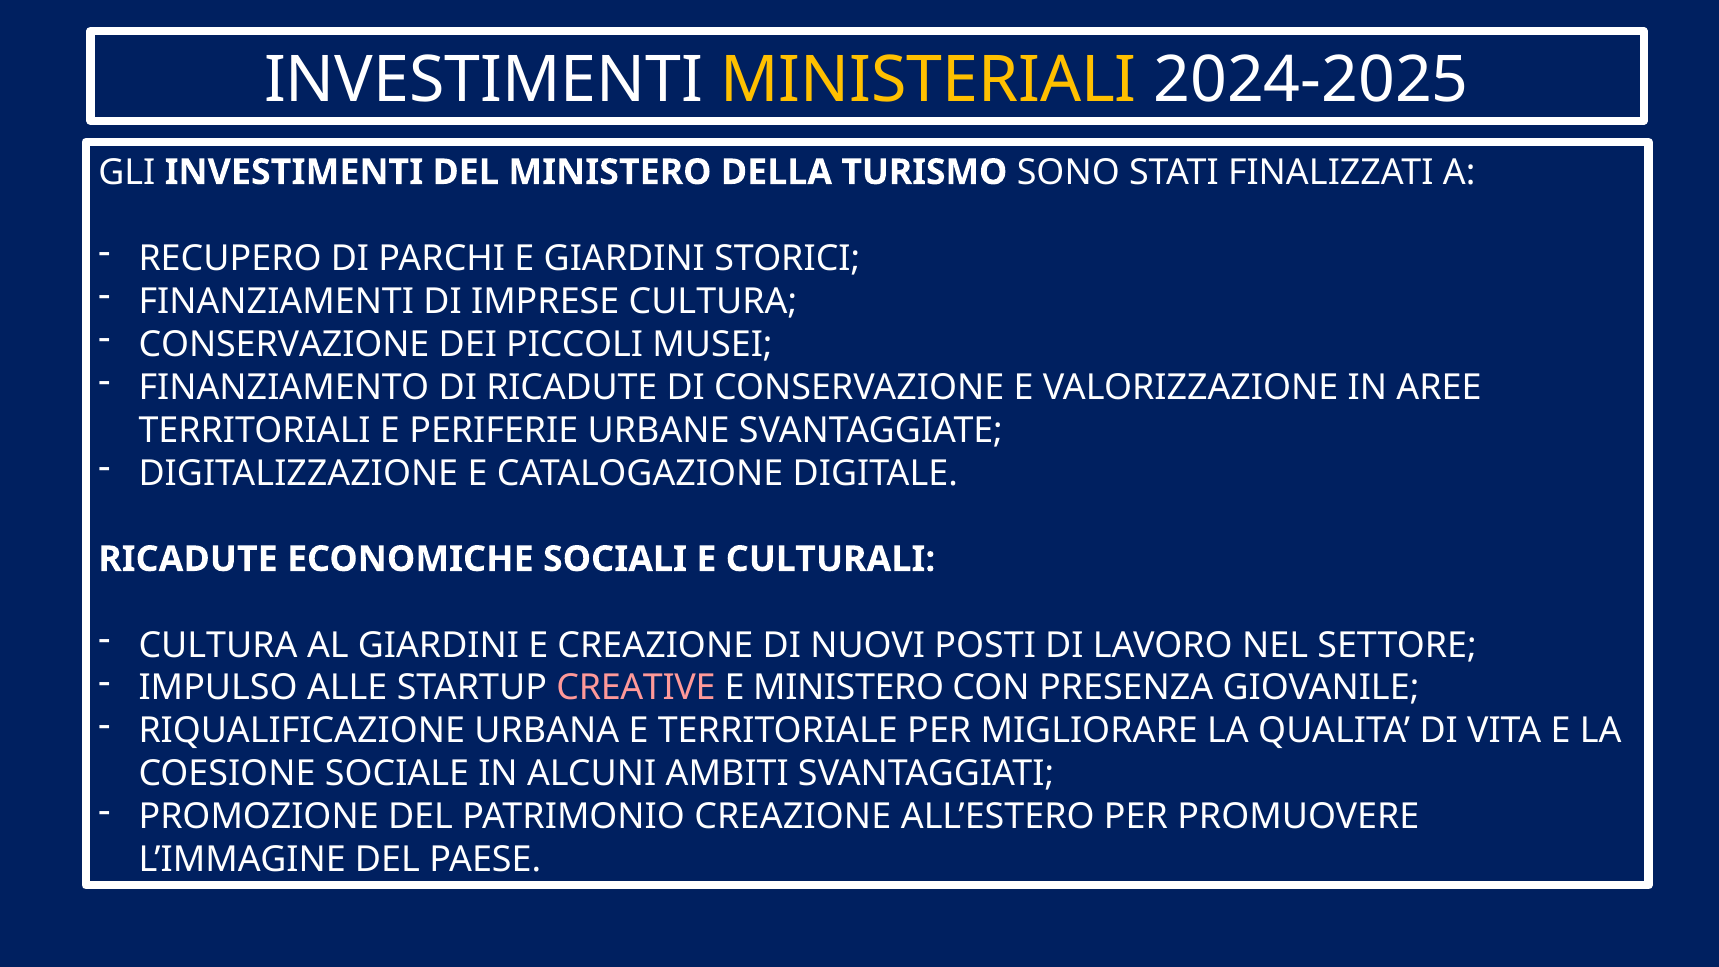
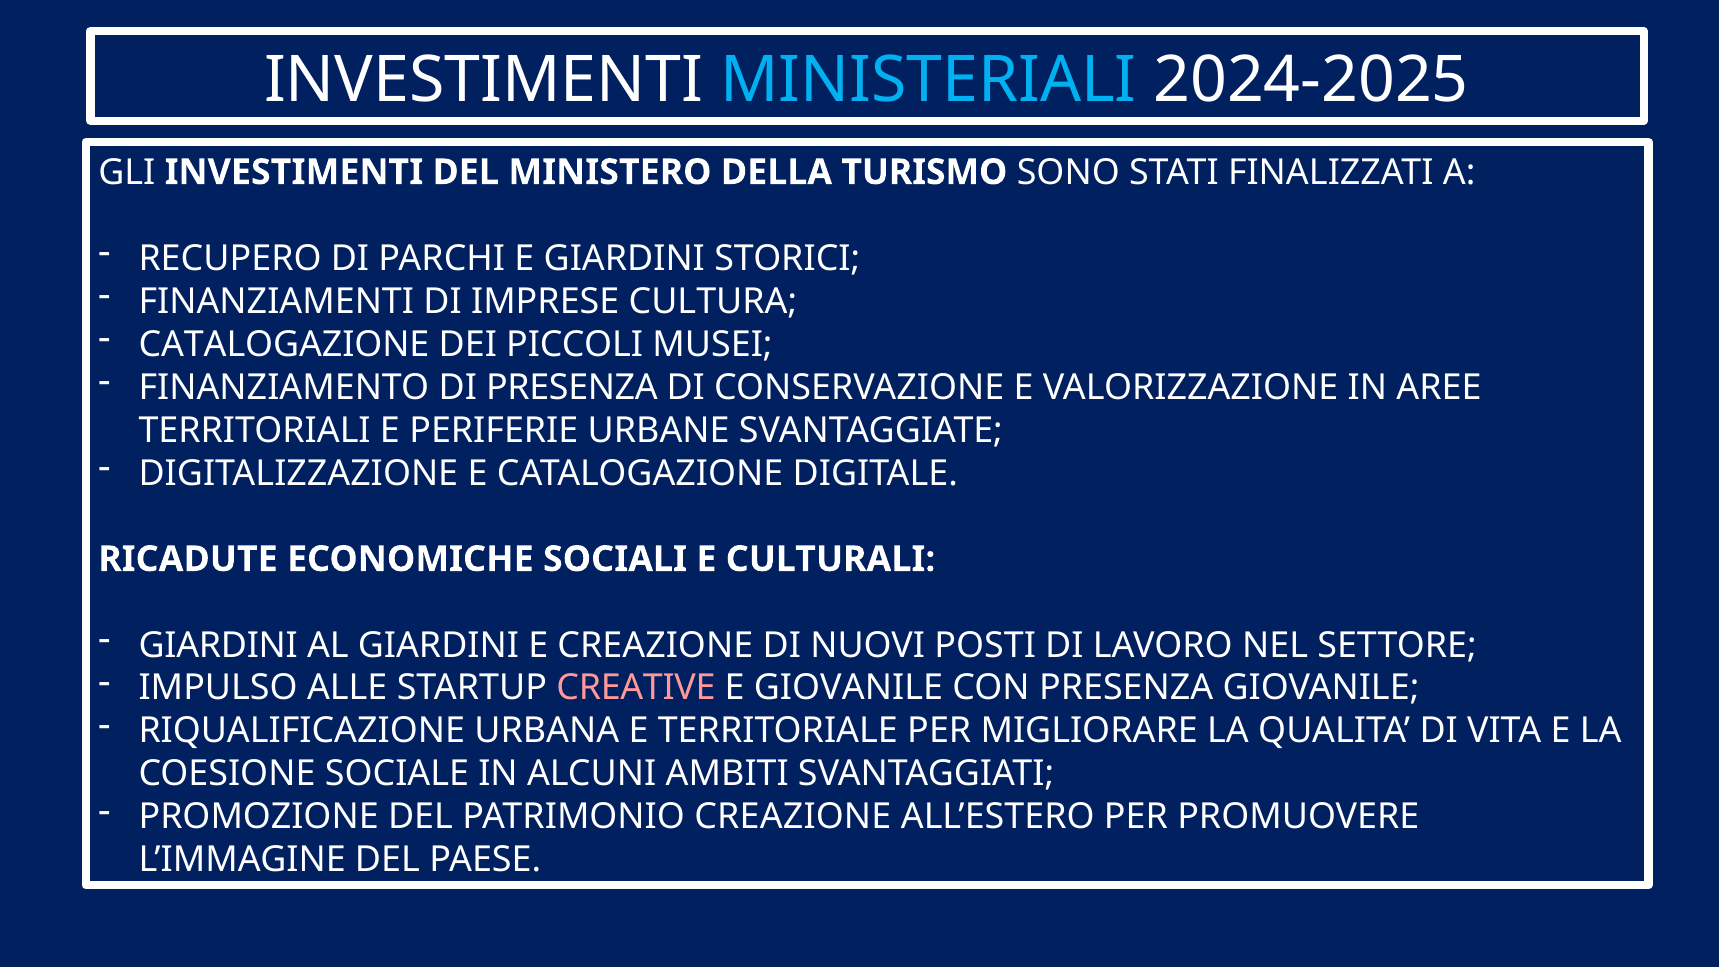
MINISTERIALI colour: yellow -> light blue (928, 80)
CONSERVAZIONE: CONSERVAZIONE -> CATALOGAZIONE (284, 344)
DI RICADUTE: RICADUTE -> PRESENZA (572, 387)
CULTURA: CULTURA -> GIARDINI (218, 645)
E MINISTERO: MINISTERO -> GIOVANILE (848, 688)
